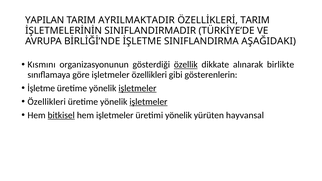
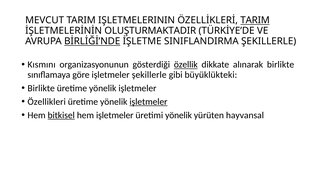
YAPILAN: YAPILAN -> MEVCUT (45, 20)
AYRILMAKTADIR: AYRILMAKTADIR -> IŞLETMELERININ (137, 20)
TARIM underline: none -> present (255, 20)
SINIFLANDIRMADIR: SINIFLANDIRMADIR -> OLUŞTURMAKTADIR (150, 31)
BİRLİĞİ’NDE underline: none -> present (92, 41)
SINIFLANDIRMA AŞAĞIDAKI: AŞAĞIDAKI -> ŞEKILLERLE (269, 41)
işletmeler özellikleri: özellikleri -> şekillerle (149, 75)
gösterenlerin: gösterenlerin -> büyüklükteki (211, 75)
İşletme: İşletme -> Birlikte (41, 88)
işletmeler underline: present -> none (137, 88)
